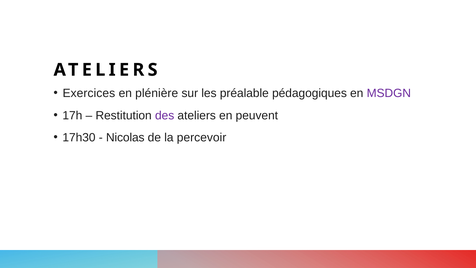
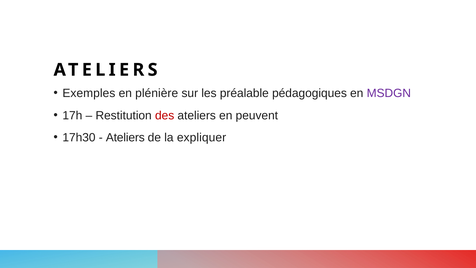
Exercices: Exercices -> Exemples (89, 93)
des colour: purple -> red (165, 115)
Nicolas: Nicolas -> Ateliers (125, 137)
percevoir: percevoir -> expliquer (202, 137)
